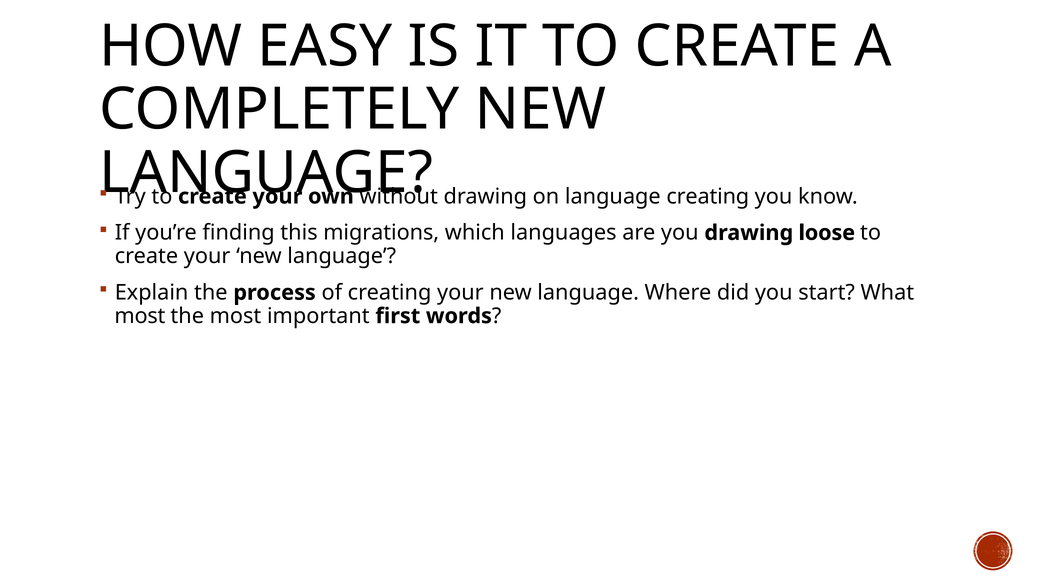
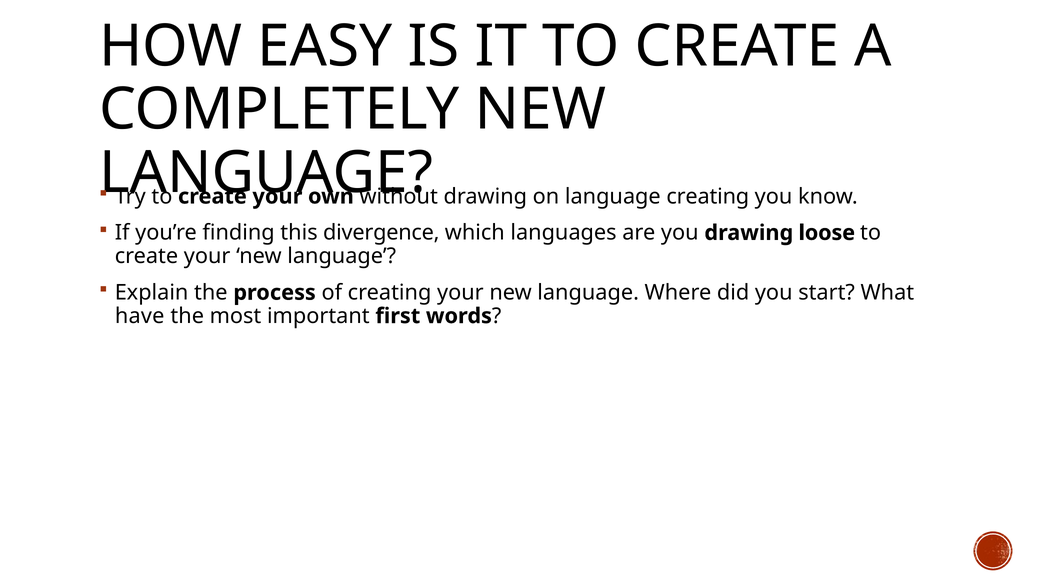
migrations: migrations -> divergence (381, 233)
most: most -> have (140, 316)
